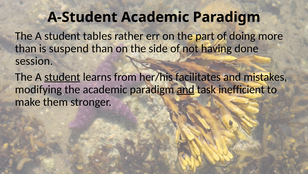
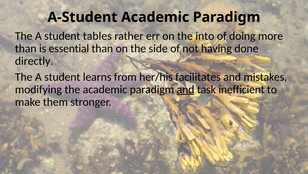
part: part -> into (205, 36)
suspend: suspend -> essential (69, 48)
session: session -> directly (34, 61)
student underline: present -> none (62, 77)
